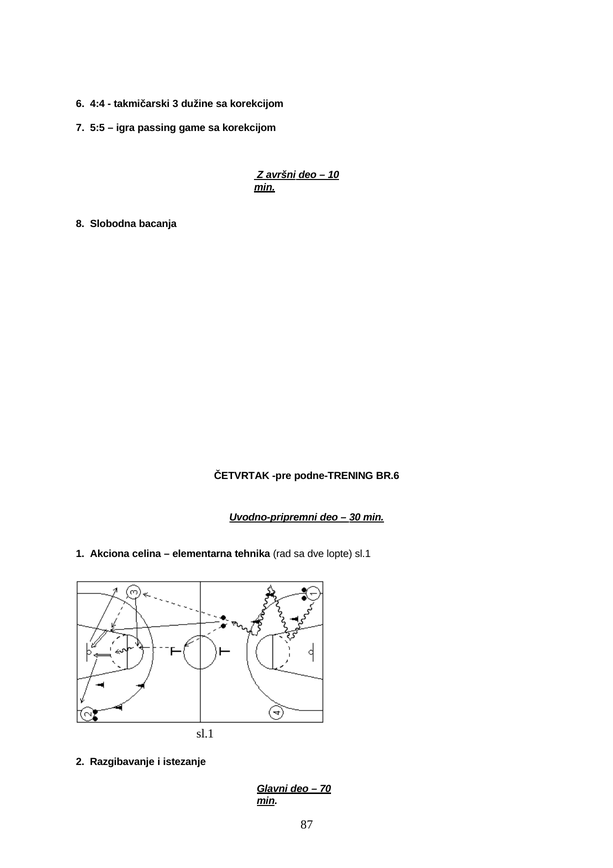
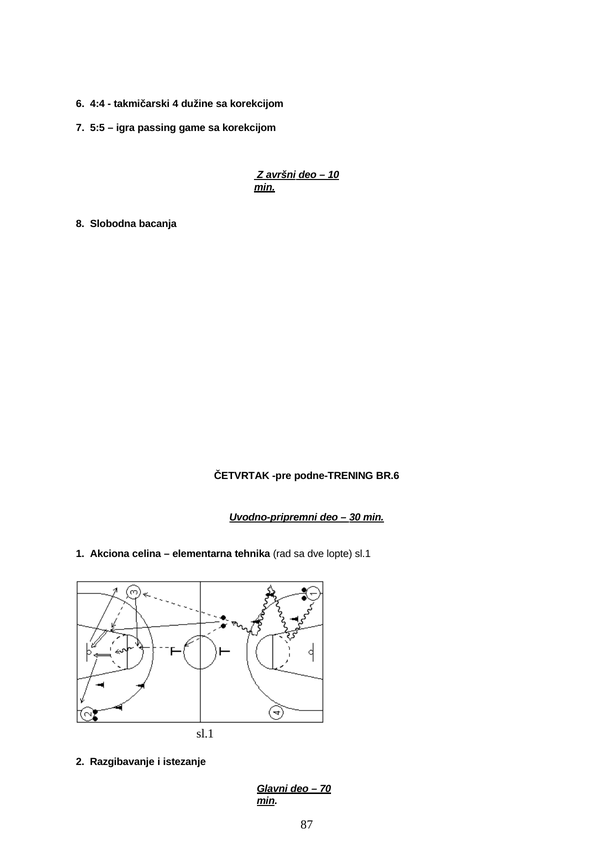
3: 3 -> 4 (175, 104)
